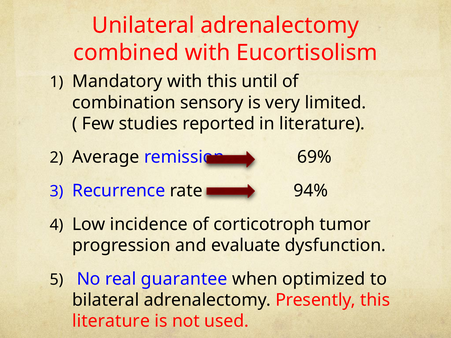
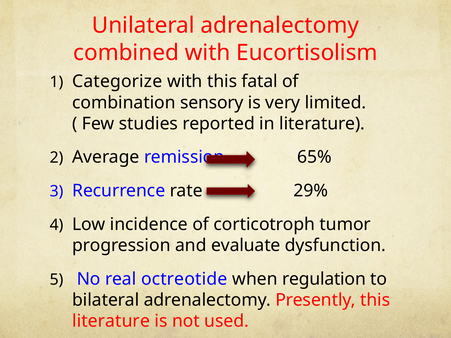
Mandatory: Mandatory -> Categorize (117, 82)
until: until -> fatal (260, 82)
69%: 69% -> 65% (314, 157)
94%: 94% -> 29% (311, 191)
guarantee: guarantee -> octreotide (184, 279)
optimized: optimized -> regulation (324, 279)
